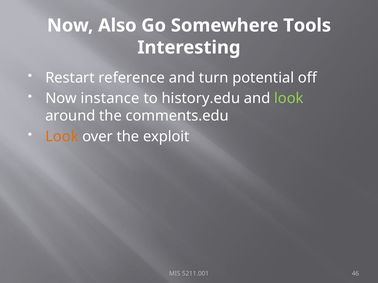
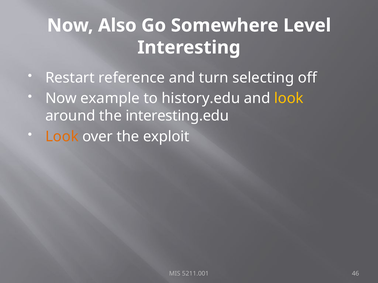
Tools: Tools -> Level (307, 26)
potential: potential -> selecting (263, 78)
instance: instance -> example (110, 98)
look colour: light green -> yellow (289, 98)
comments.edu: comments.edu -> interesting.edu (177, 116)
